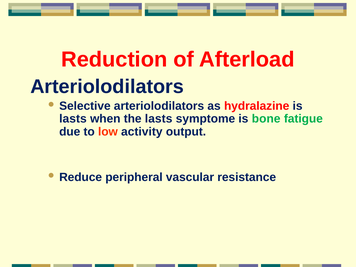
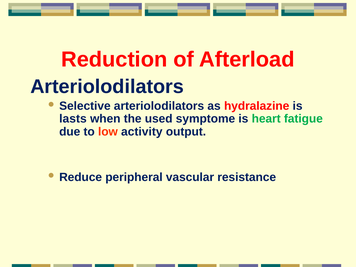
the lasts: lasts -> used (159, 119)
bone: bone -> heart (266, 119)
